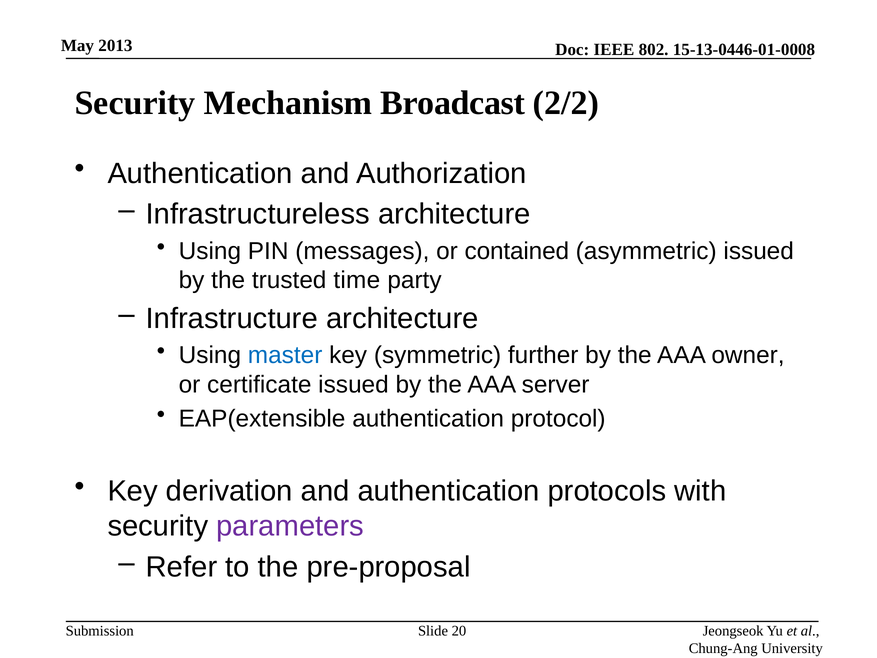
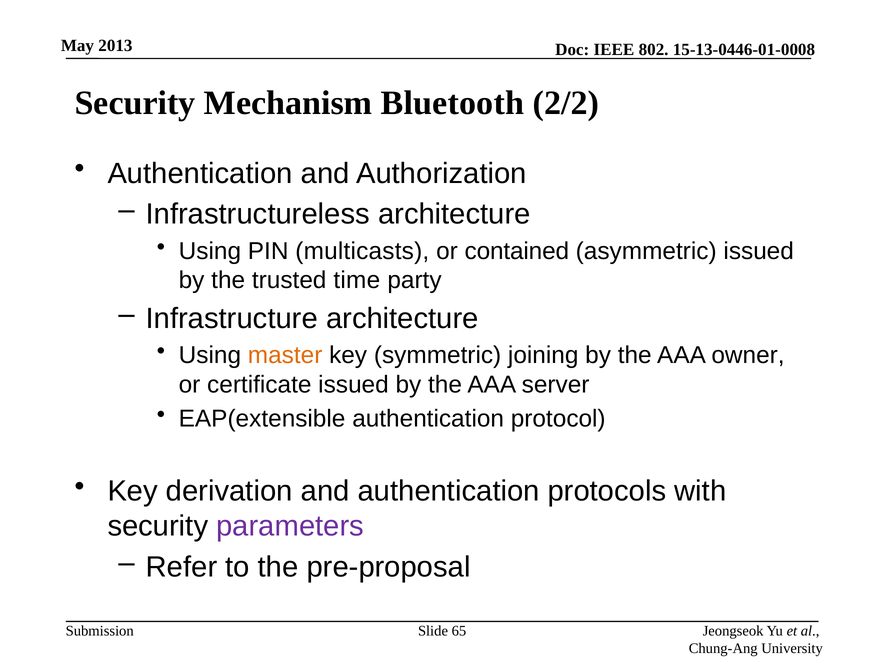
Broadcast: Broadcast -> Bluetooth (452, 103)
messages: messages -> multicasts (362, 251)
master colour: blue -> orange (285, 355)
further: further -> joining (543, 355)
20: 20 -> 65 (459, 631)
